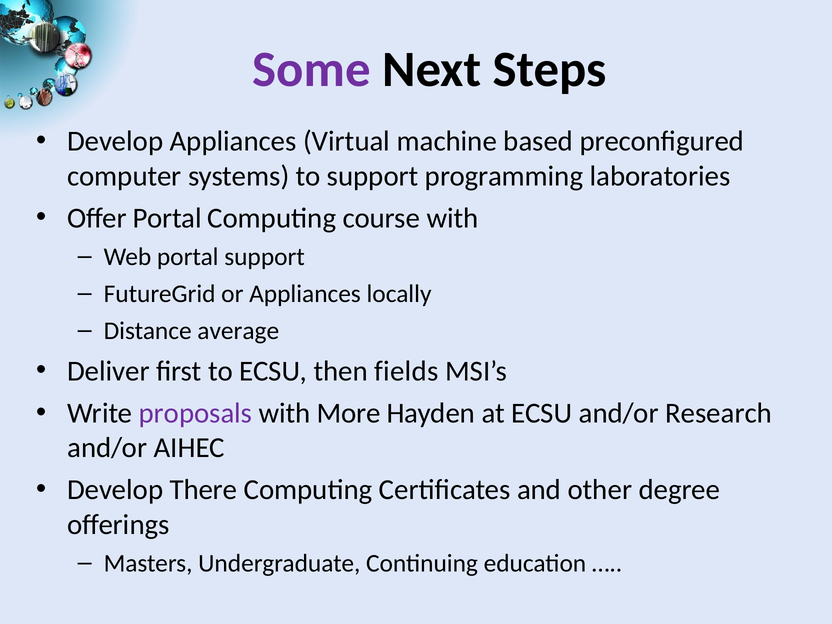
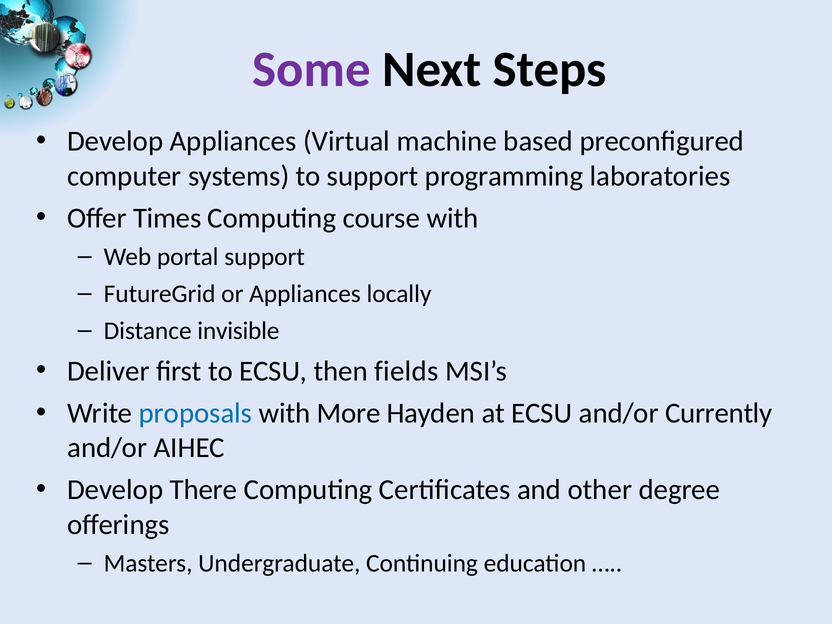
Offer Portal: Portal -> Times (167, 218)
average: average -> invisible (238, 331)
proposals colour: purple -> blue (196, 413)
Research: Research -> Currently (719, 413)
